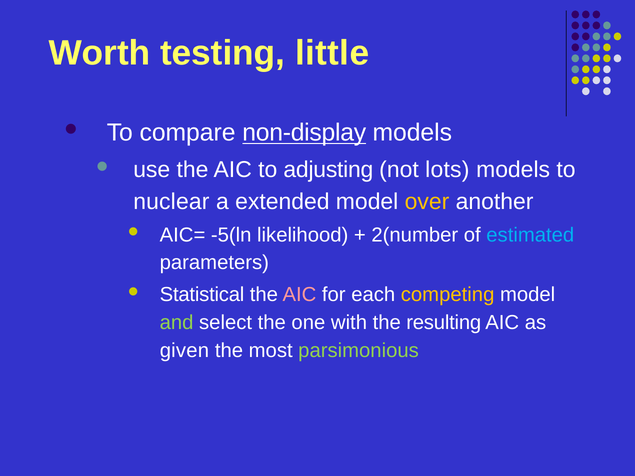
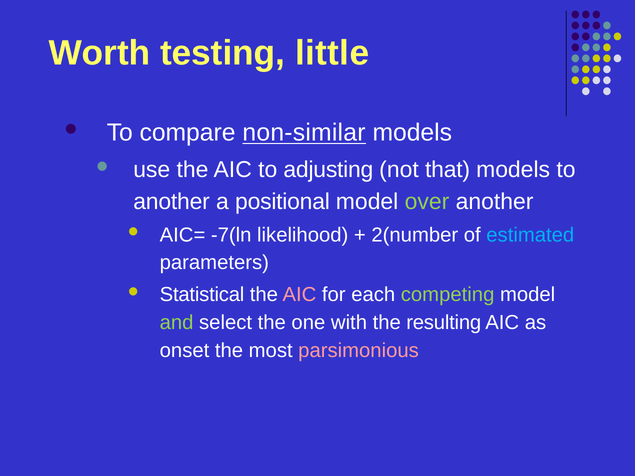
non-display: non-display -> non-similar (304, 133)
lots: lots -> that (448, 170)
nuclear: nuclear -> another (172, 202)
extended: extended -> positional (282, 202)
over colour: yellow -> light green (427, 202)
-5(ln: -5(ln -> -7(ln (231, 235)
competing colour: yellow -> light green (448, 295)
given: given -> onset (184, 351)
parsimonious colour: light green -> pink (359, 351)
